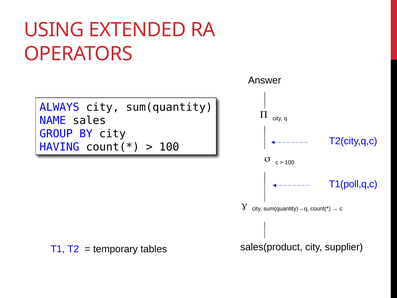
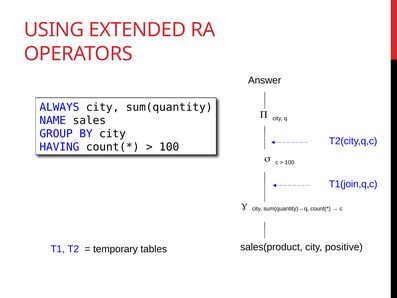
T1(poll,q,c: T1(poll,q,c -> T1(join,q,c (353, 184)
supplier: supplier -> positive (344, 247)
